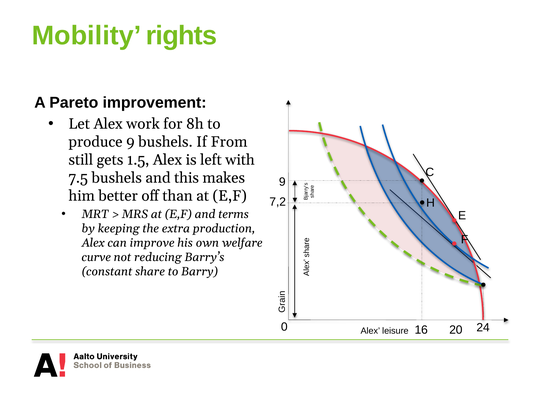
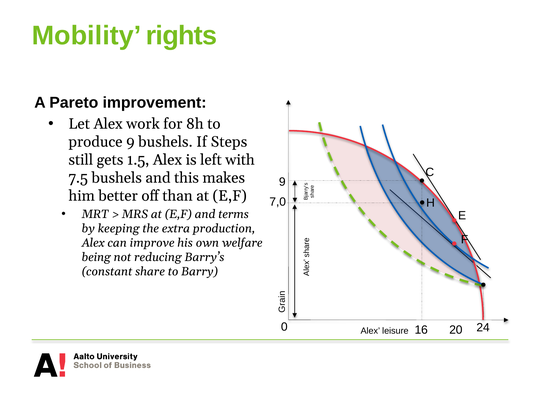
From: From -> Steps (229, 142)
7,2: 7,2 -> 7,0 (278, 202)
curve: curve -> being (96, 257)
